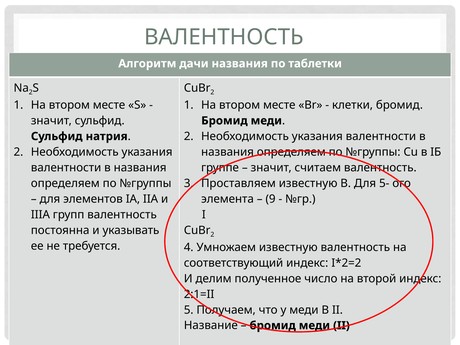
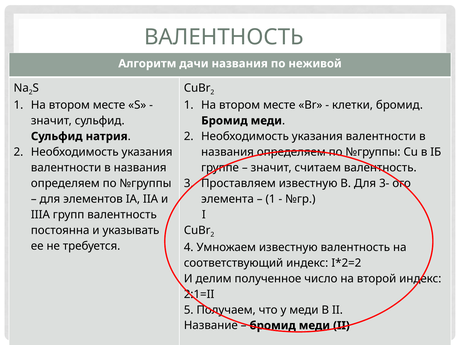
таблетки: таблетки -> неживой (315, 64)
5-: 5- -> 3- (384, 183)
9: 9 -> 1 (271, 199)
